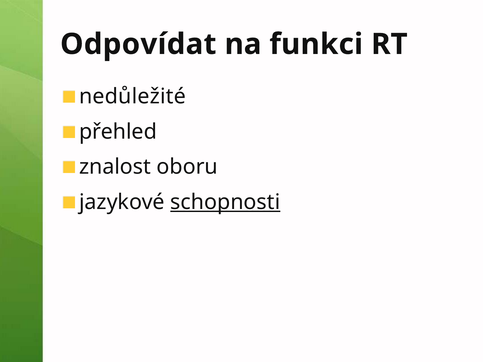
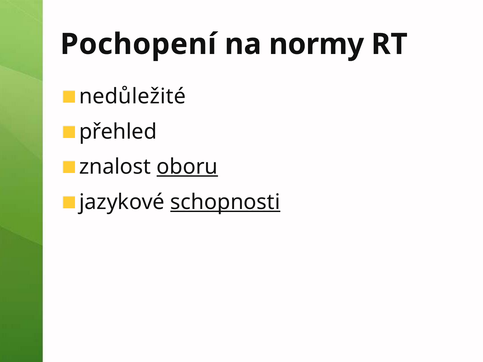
Odpovídat: Odpovídat -> Pochopení (138, 44)
funkci: funkci -> normy (316, 44)
oboru underline: none -> present (187, 167)
